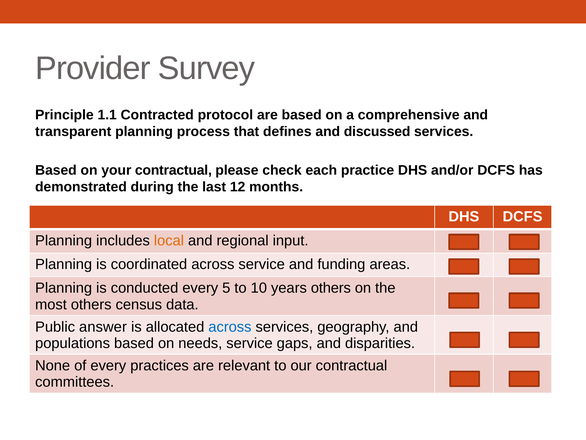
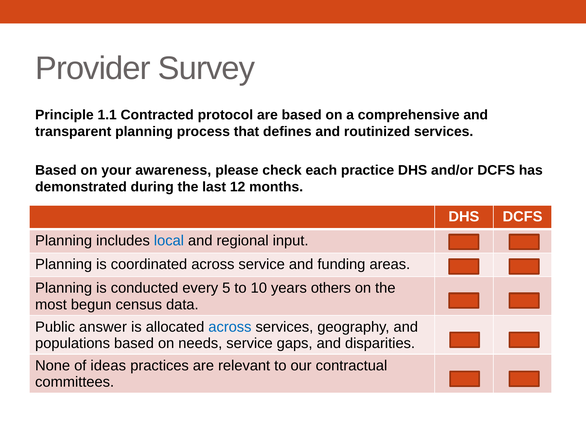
discussed: discussed -> routinized (377, 131)
your contractual: contractual -> awareness (173, 170)
local colour: orange -> blue (169, 240)
most others: others -> begun (91, 304)
of every: every -> ideas (108, 365)
